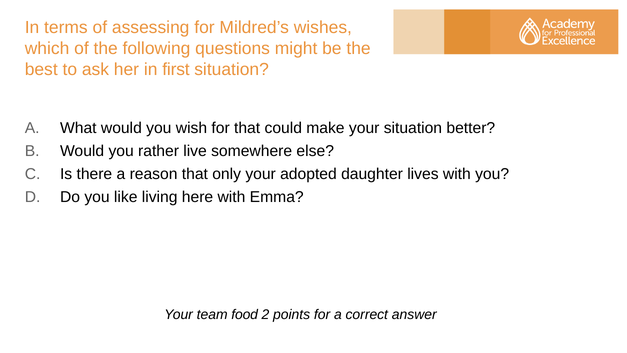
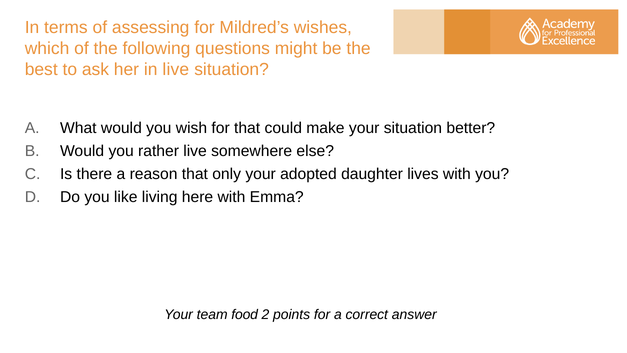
in first: first -> live (176, 69)
